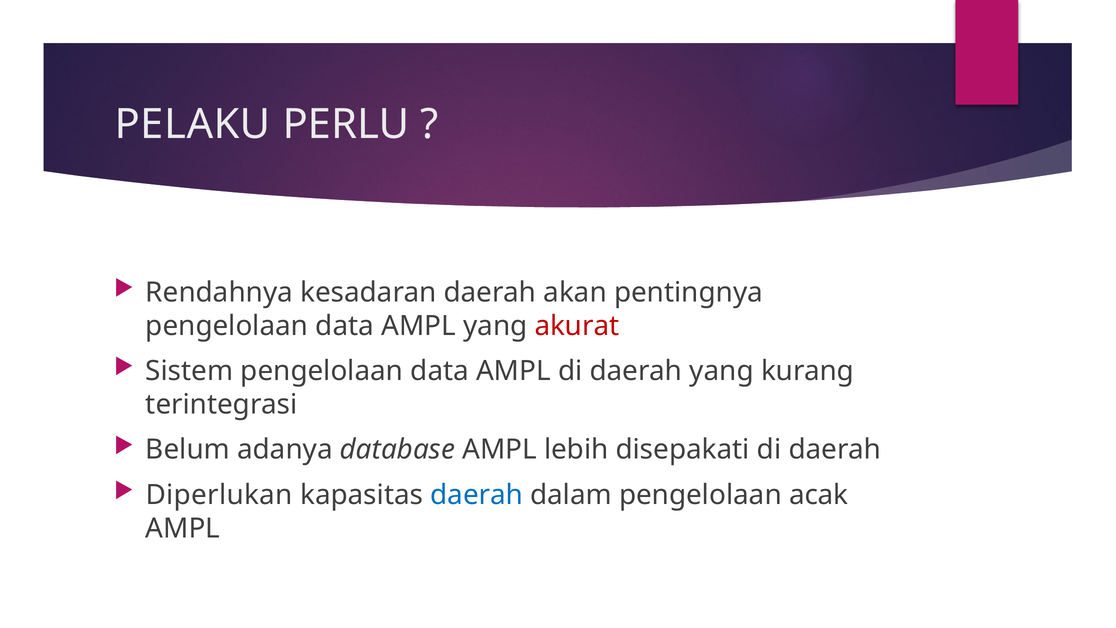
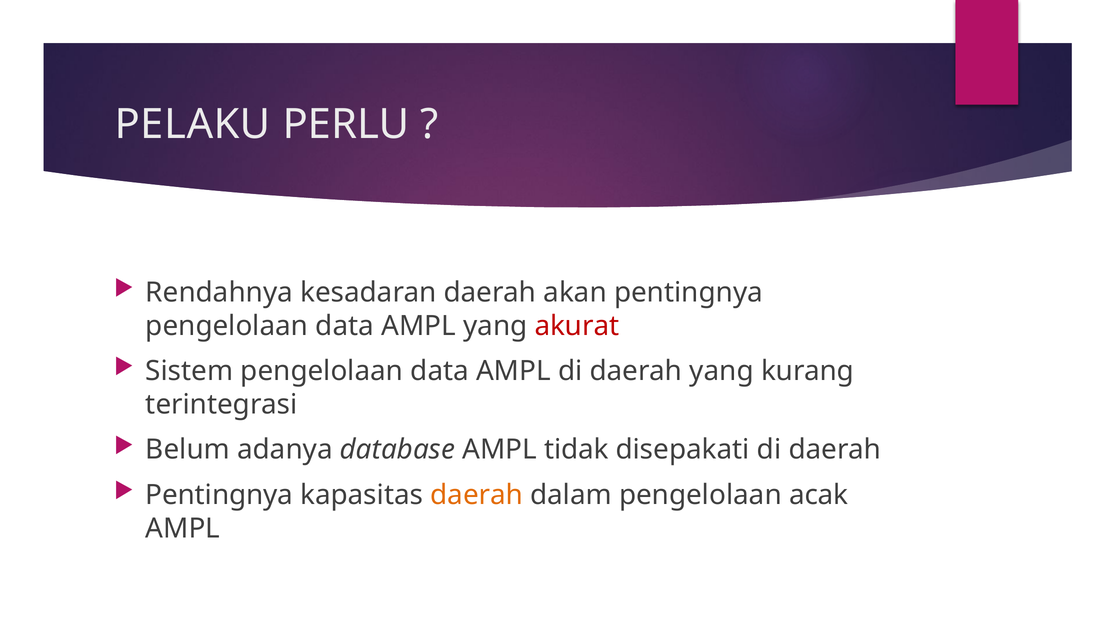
lebih: lebih -> tidak (576, 450)
Diperlukan: Diperlukan -> Pentingnya (219, 495)
daerah colour: blue -> orange (477, 495)
